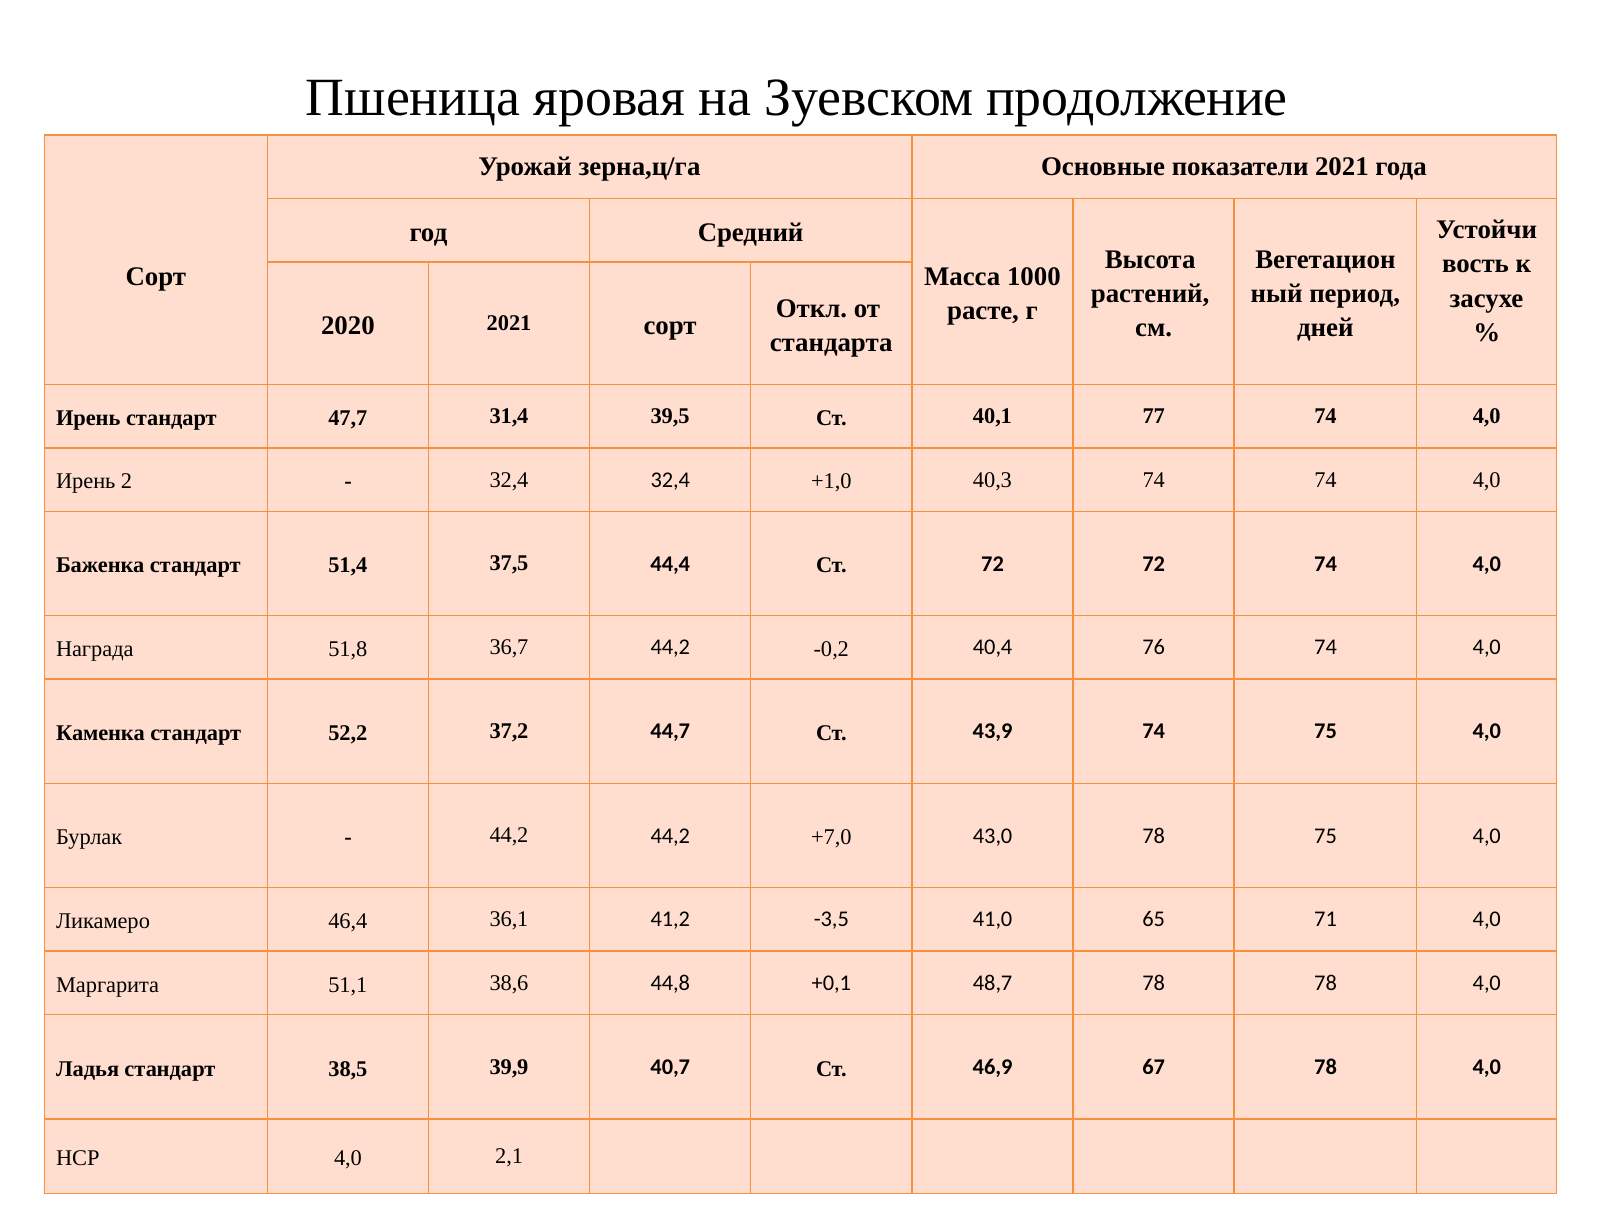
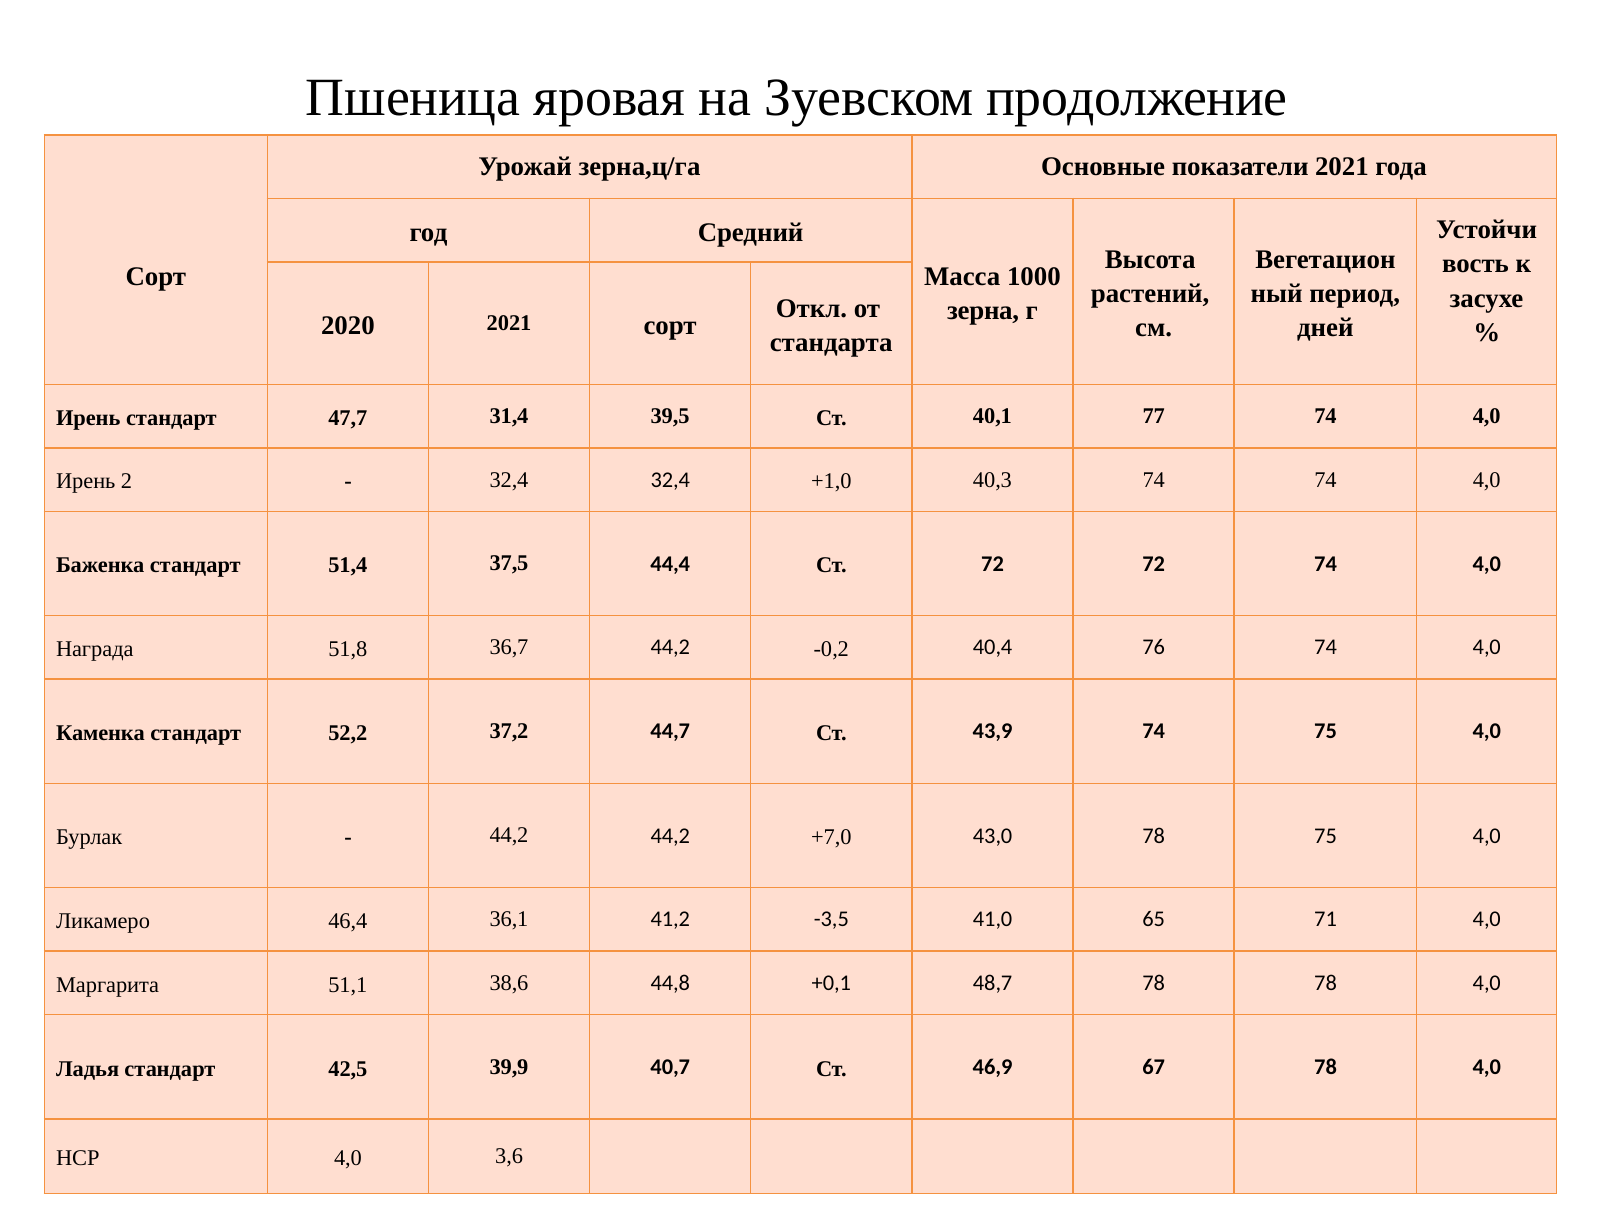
расте: расте -> зерна (983, 311)
38,5: 38,5 -> 42,5 (348, 1069)
2,1: 2,1 -> 3,6 (509, 1157)
